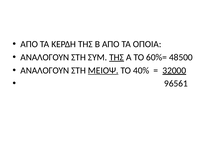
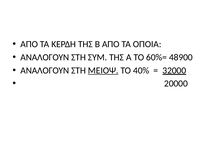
ΤΗΣ underline: present -> none (117, 57)
48500: 48500 -> 48900 (181, 57)
96561: 96561 -> 20000 (176, 83)
